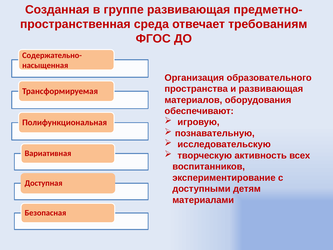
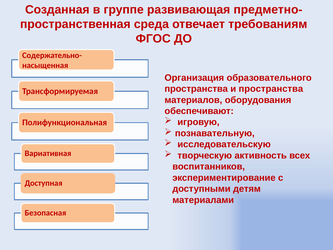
и развивающая: развивающая -> пространства (271, 89)
